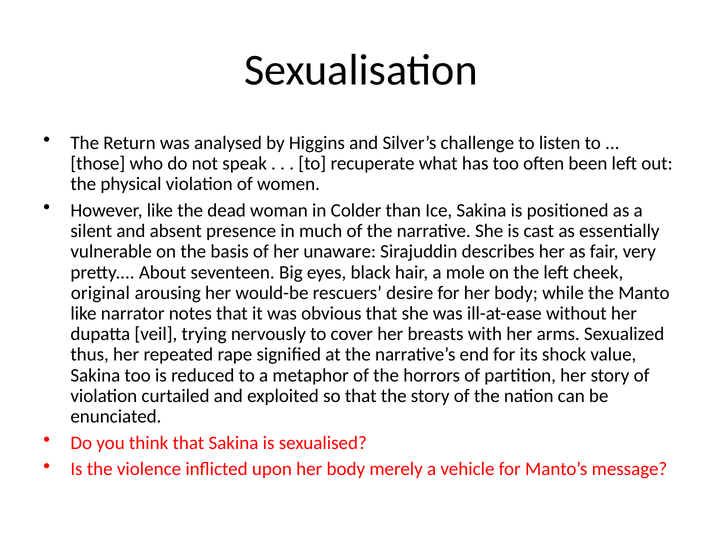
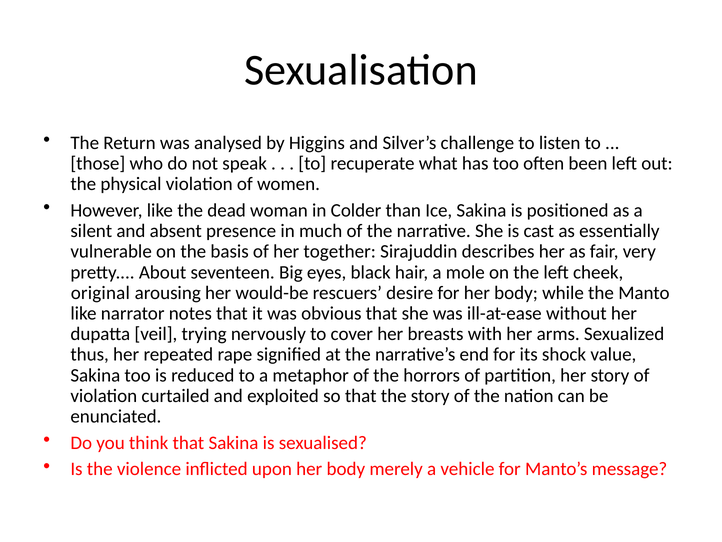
unaware: unaware -> together (340, 251)
